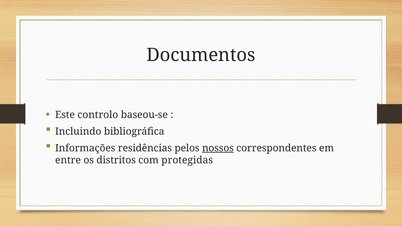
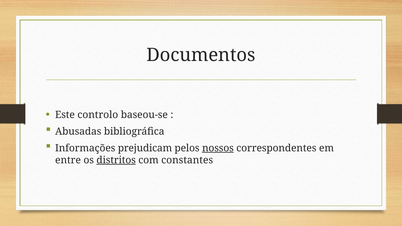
Incluindo: Incluindo -> Abusadas (78, 132)
residências: residências -> prejudicam (145, 148)
distritos underline: none -> present (116, 160)
protegidas: protegidas -> constantes (187, 160)
